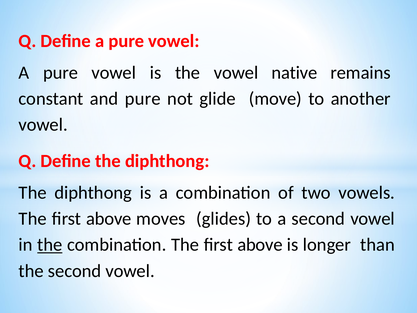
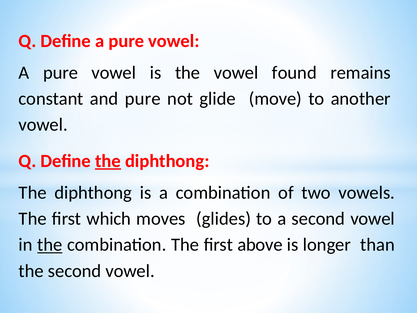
native: native -> found (294, 73)
the underline: none -> present (108, 161)
above: above -> which (109, 219)
